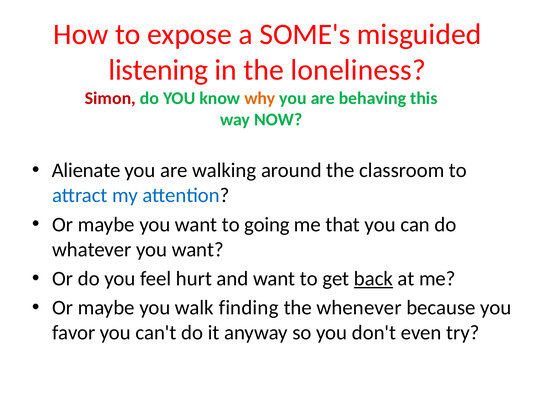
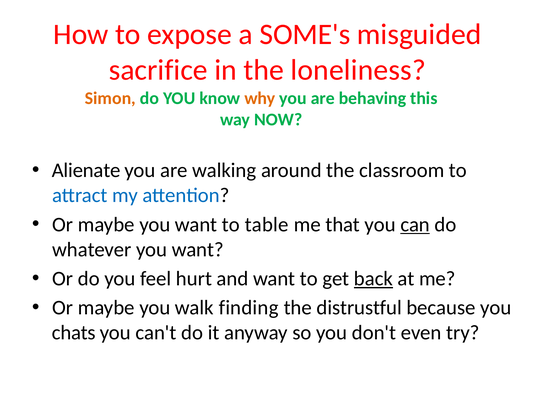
listening: listening -> sacrifice (158, 70)
Simon colour: red -> orange (110, 98)
going: going -> table (267, 225)
can underline: none -> present (415, 225)
whenever: whenever -> distrustful (359, 308)
favor: favor -> chats (74, 333)
